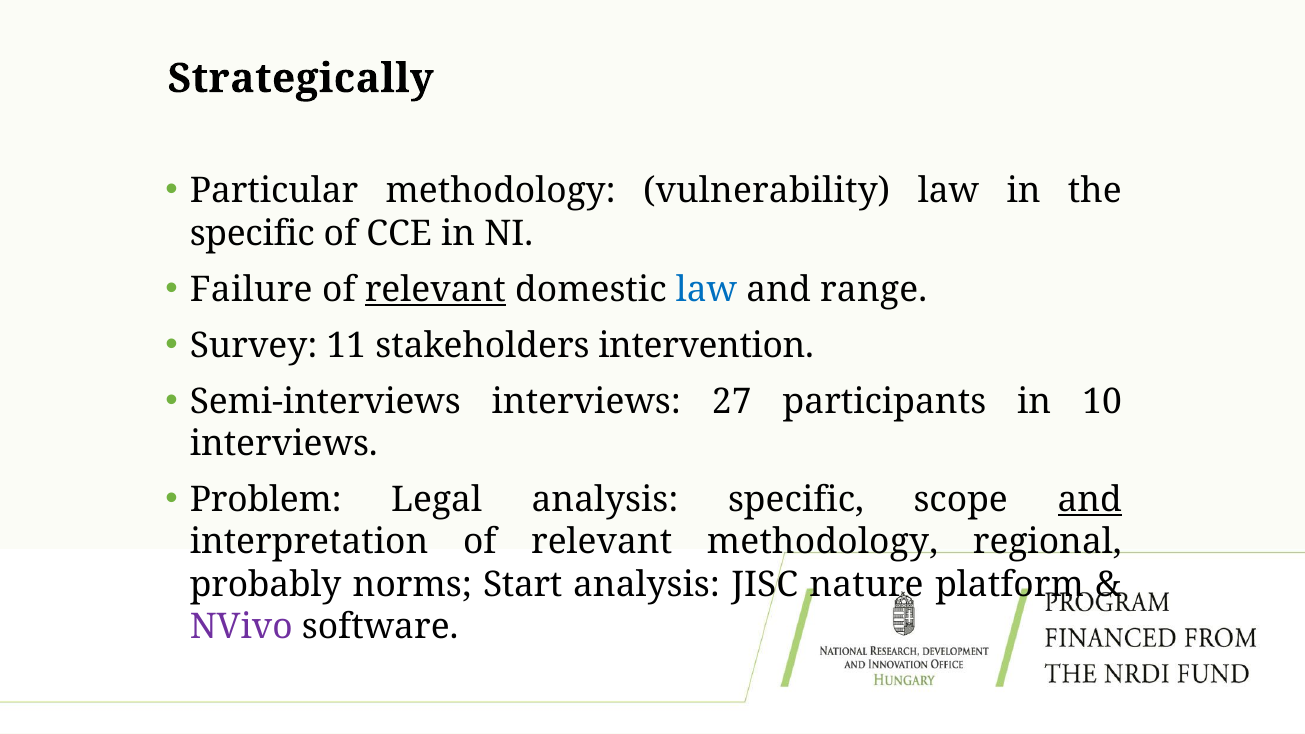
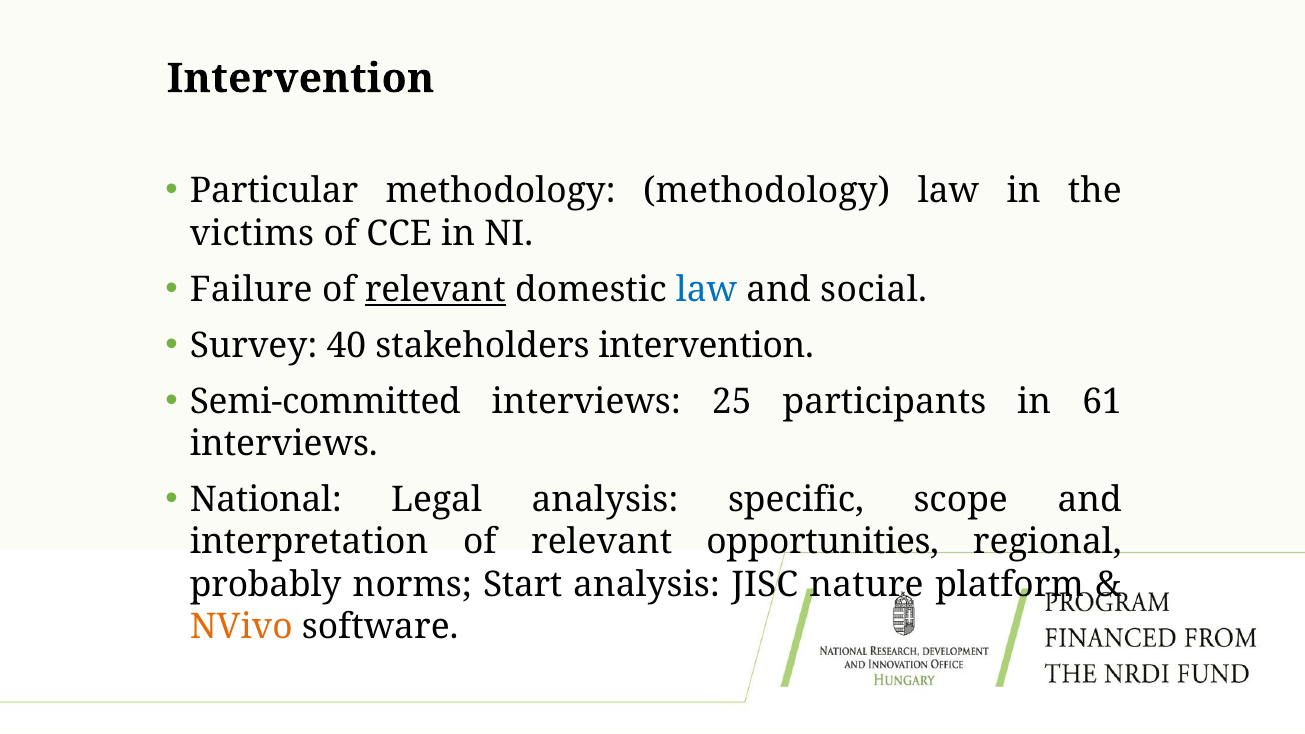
Strategically: Strategically -> Intervention (301, 79)
methodology vulnerability: vulnerability -> methodology (767, 191)
specific: specific -> victims (252, 233)
range: range -> social (874, 289)
11: 11 -> 40 (346, 345)
Semi-interviews: Semi-interviews -> Semi-committed (325, 401)
27: 27 -> 25 (732, 401)
10: 10 -> 61 (1102, 401)
Problem: Problem -> National (266, 500)
and underline: present -> none (1090, 500)
relevant methodology: methodology -> opportunities (823, 542)
NVivo colour: purple -> orange (241, 627)
